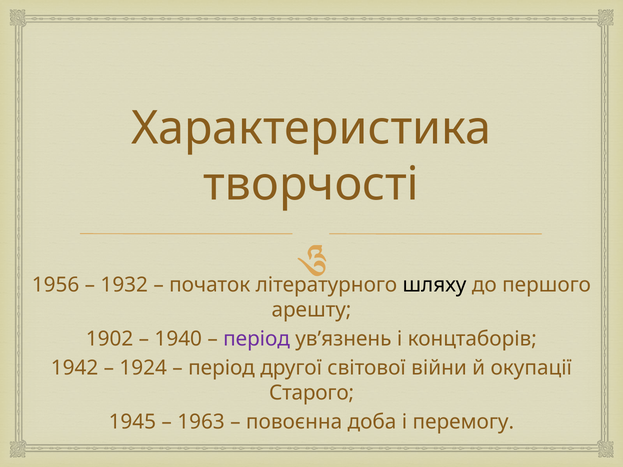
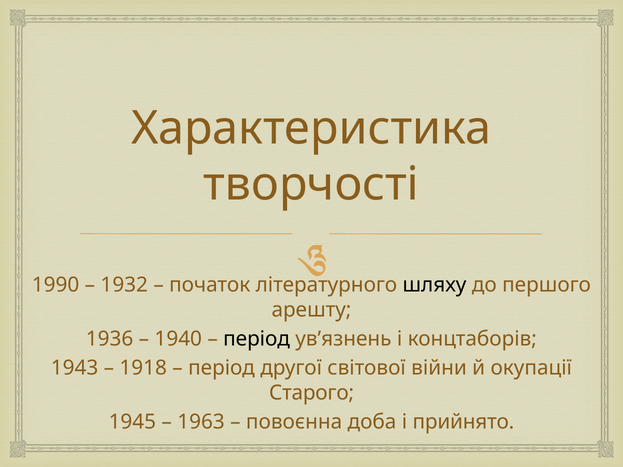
1956: 1956 -> 1990 (56, 285)
1902: 1902 -> 1936 (110, 339)
період colour: purple -> black (257, 339)
1942: 1942 -> 1943 (75, 368)
1924: 1924 -> 1918 (143, 368)
перемогу: перемогу -> прийнято (463, 422)
